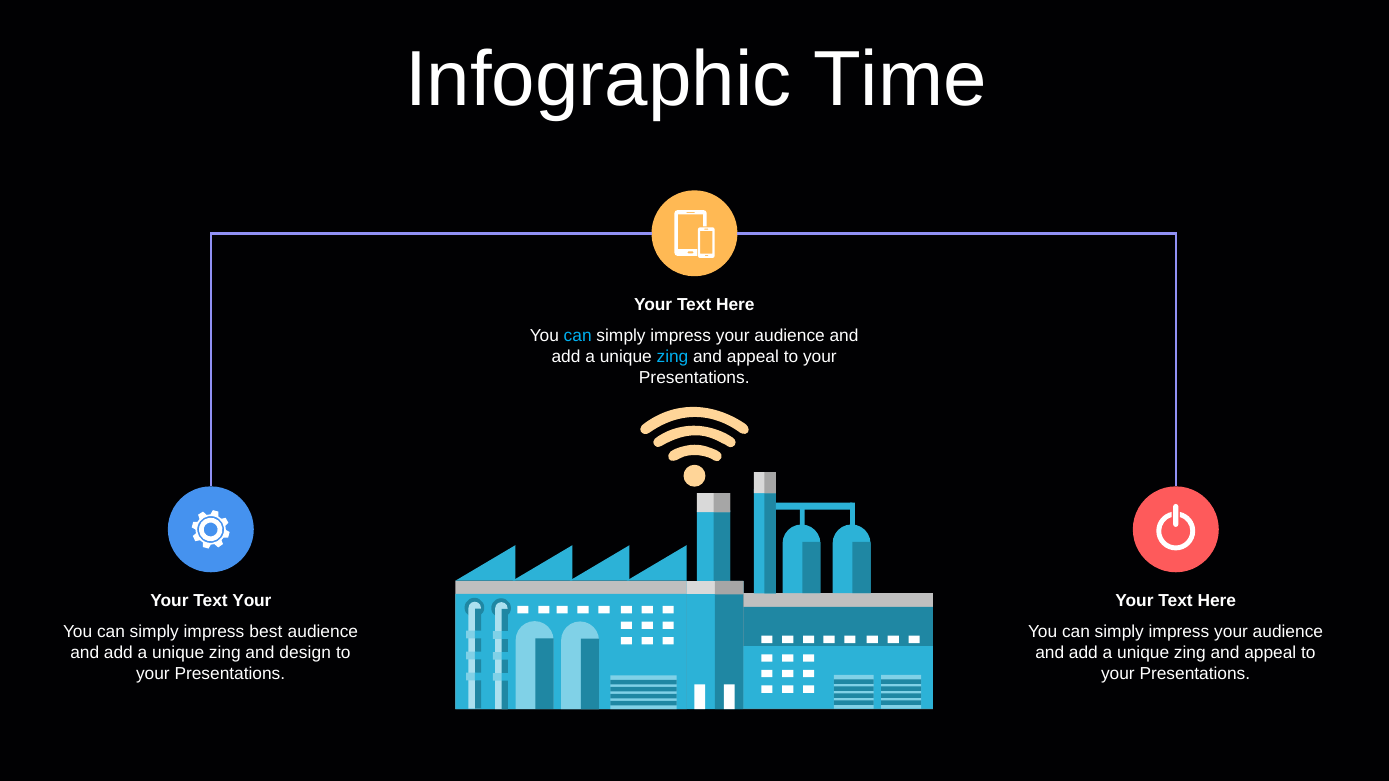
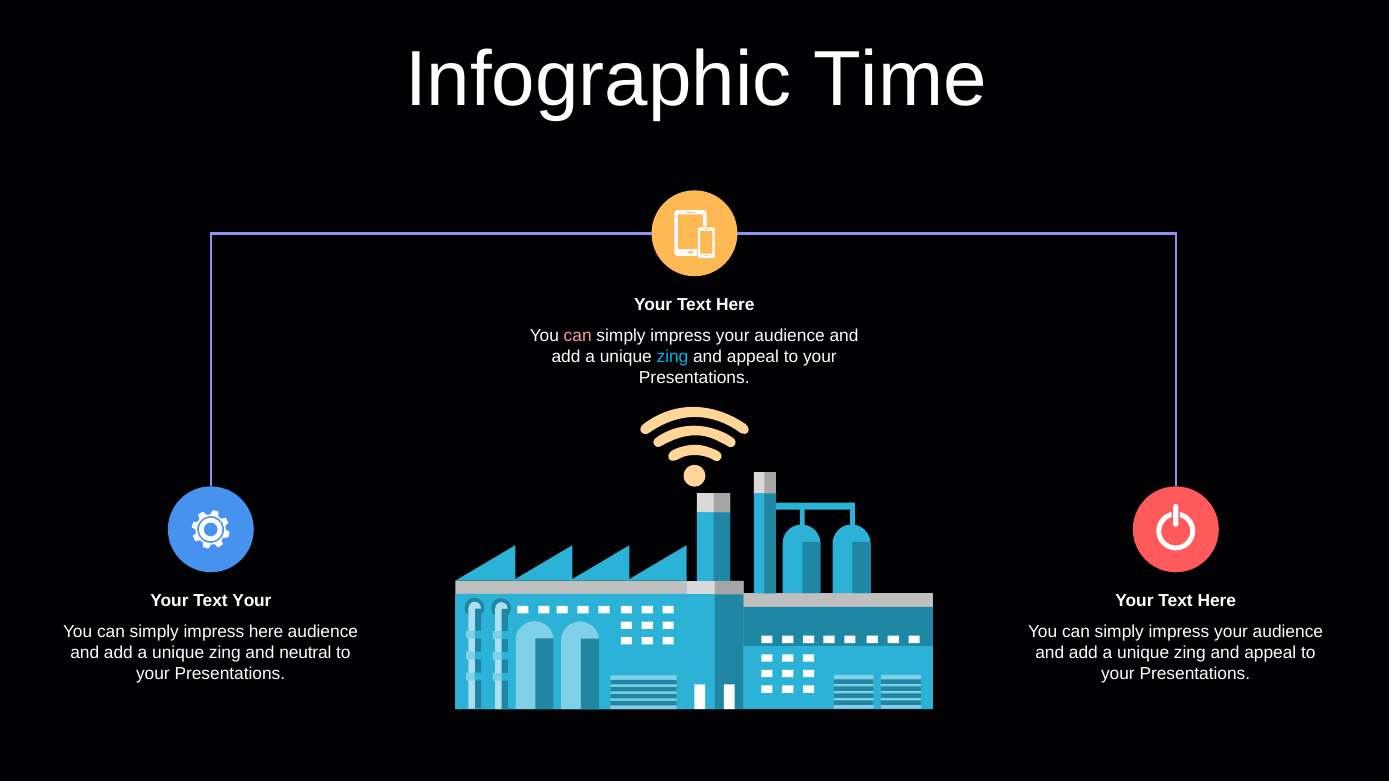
can colour: light blue -> pink (578, 336)
impress best: best -> here (266, 632)
design: design -> neutral (305, 653)
